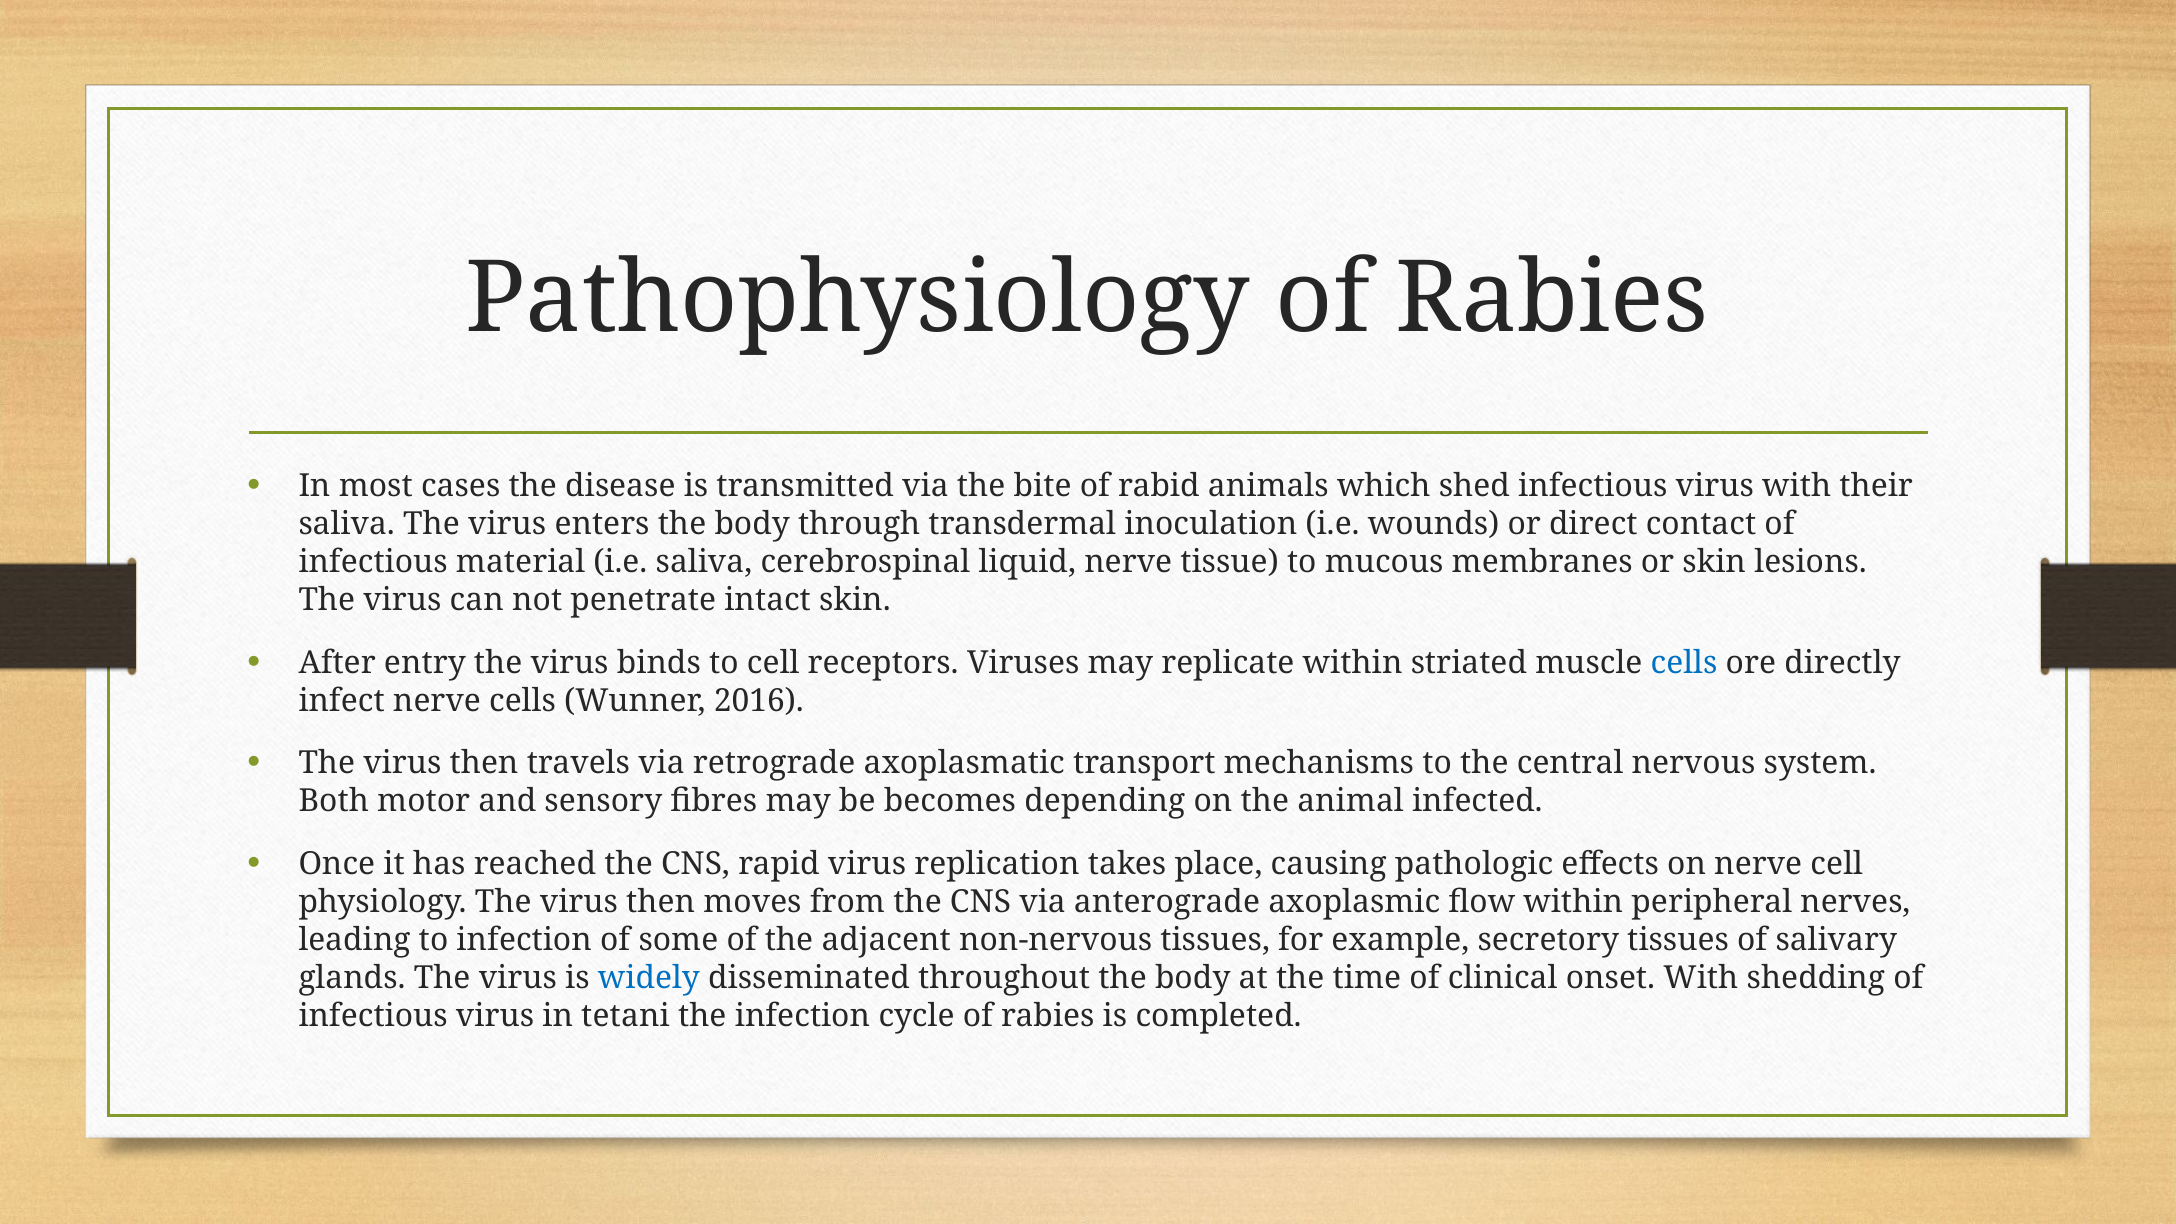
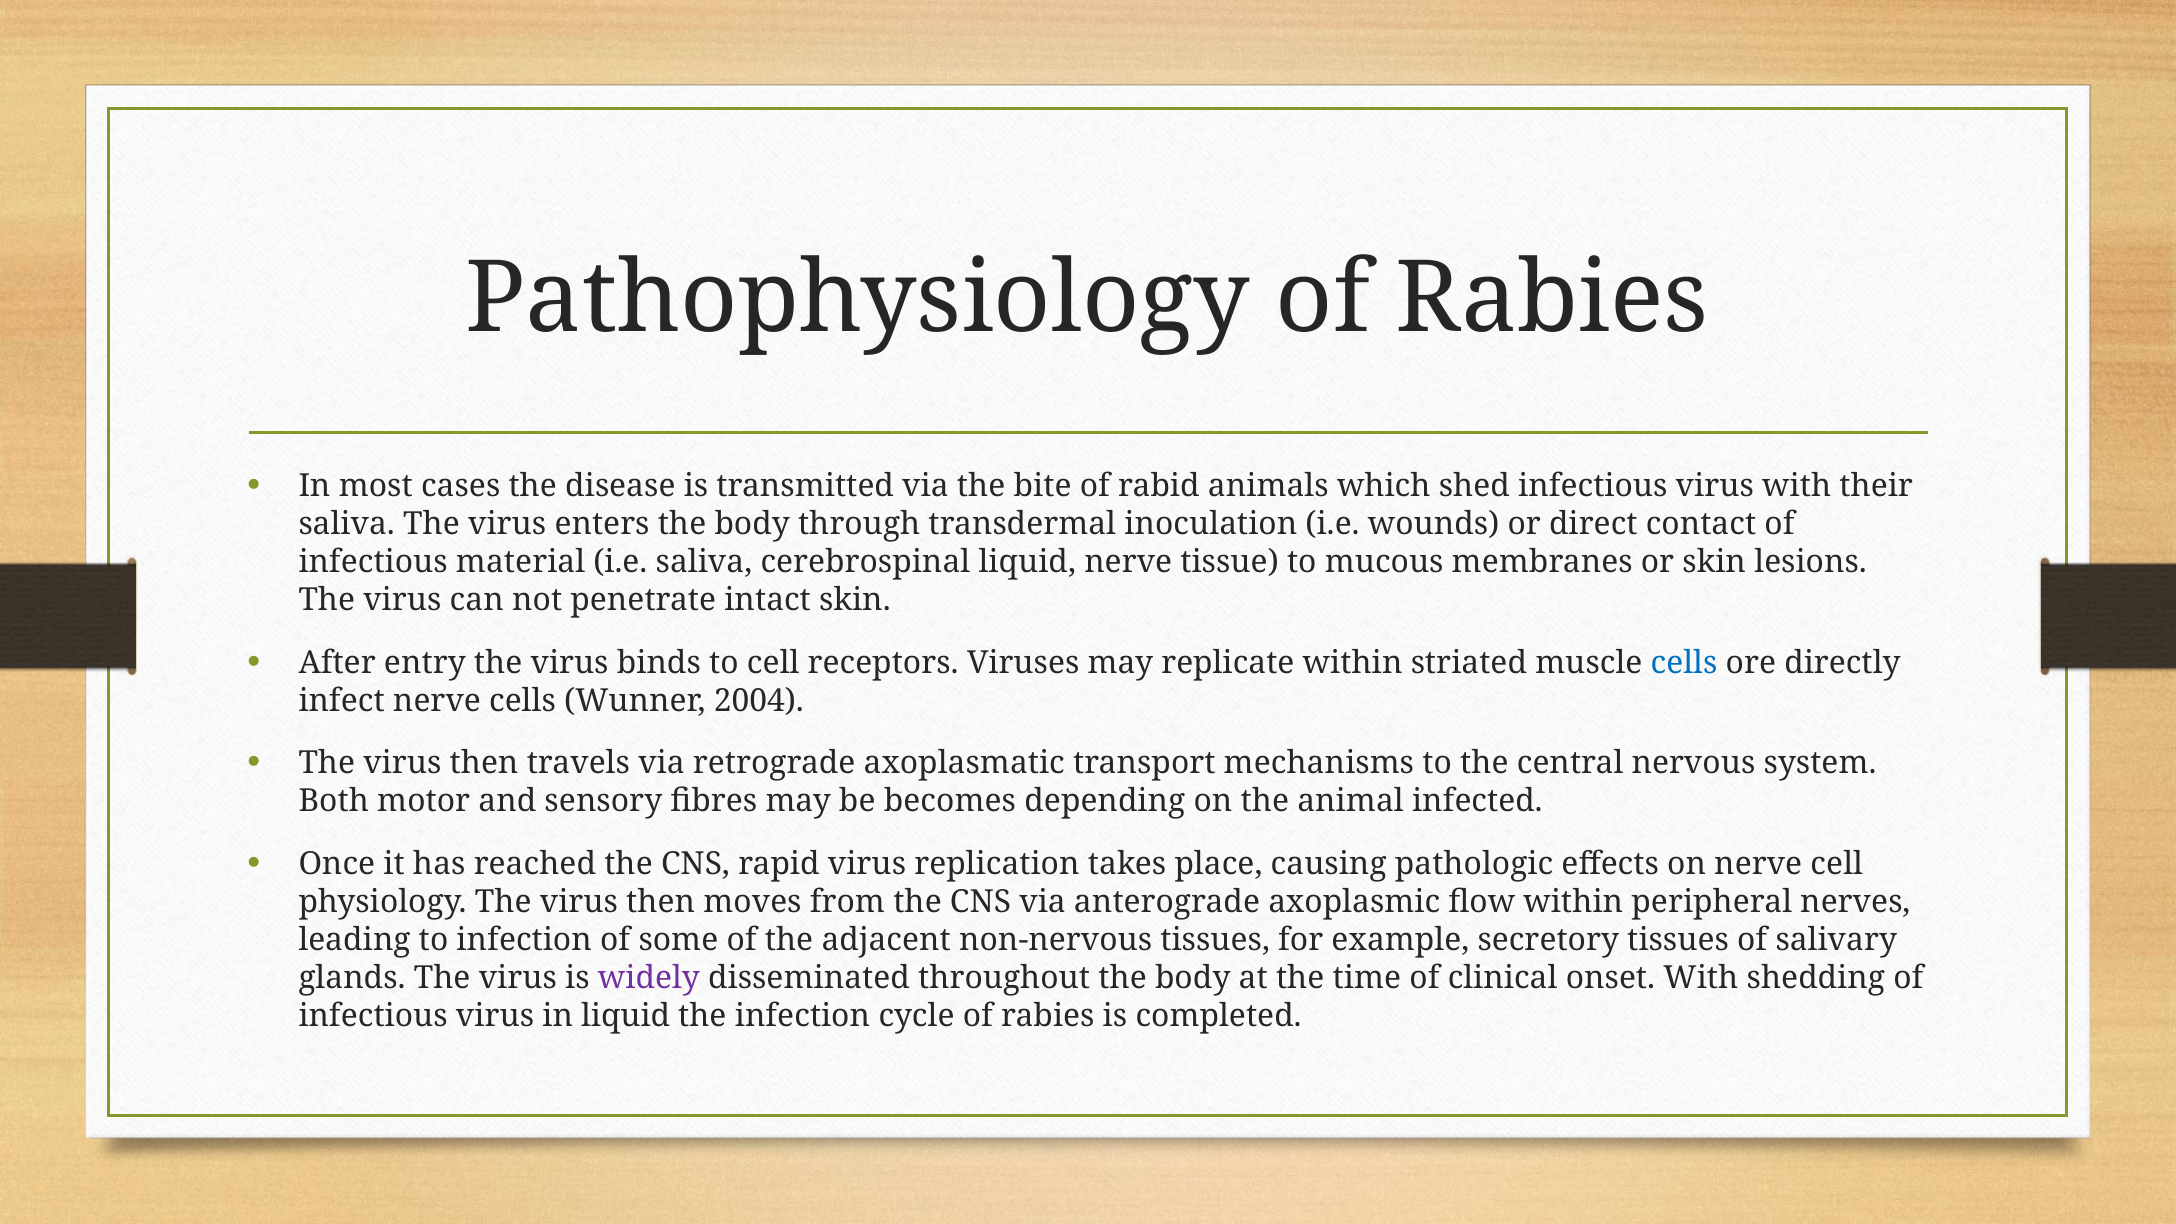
2016: 2016 -> 2004 (759, 701)
widely colour: blue -> purple (649, 978)
in tetani: tetani -> liquid (626, 1016)
